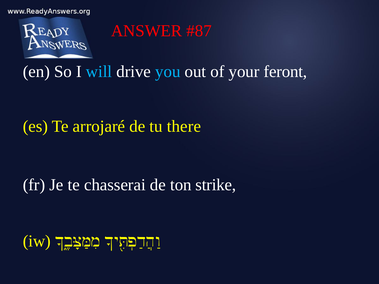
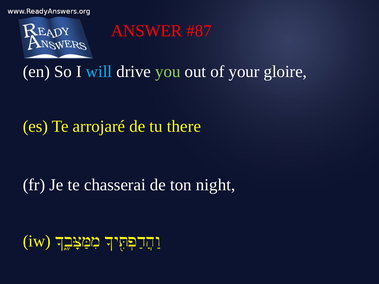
you colour: light blue -> light green (168, 72)
feront: feront -> gloire (285, 72)
strike: strike -> night (216, 185)
